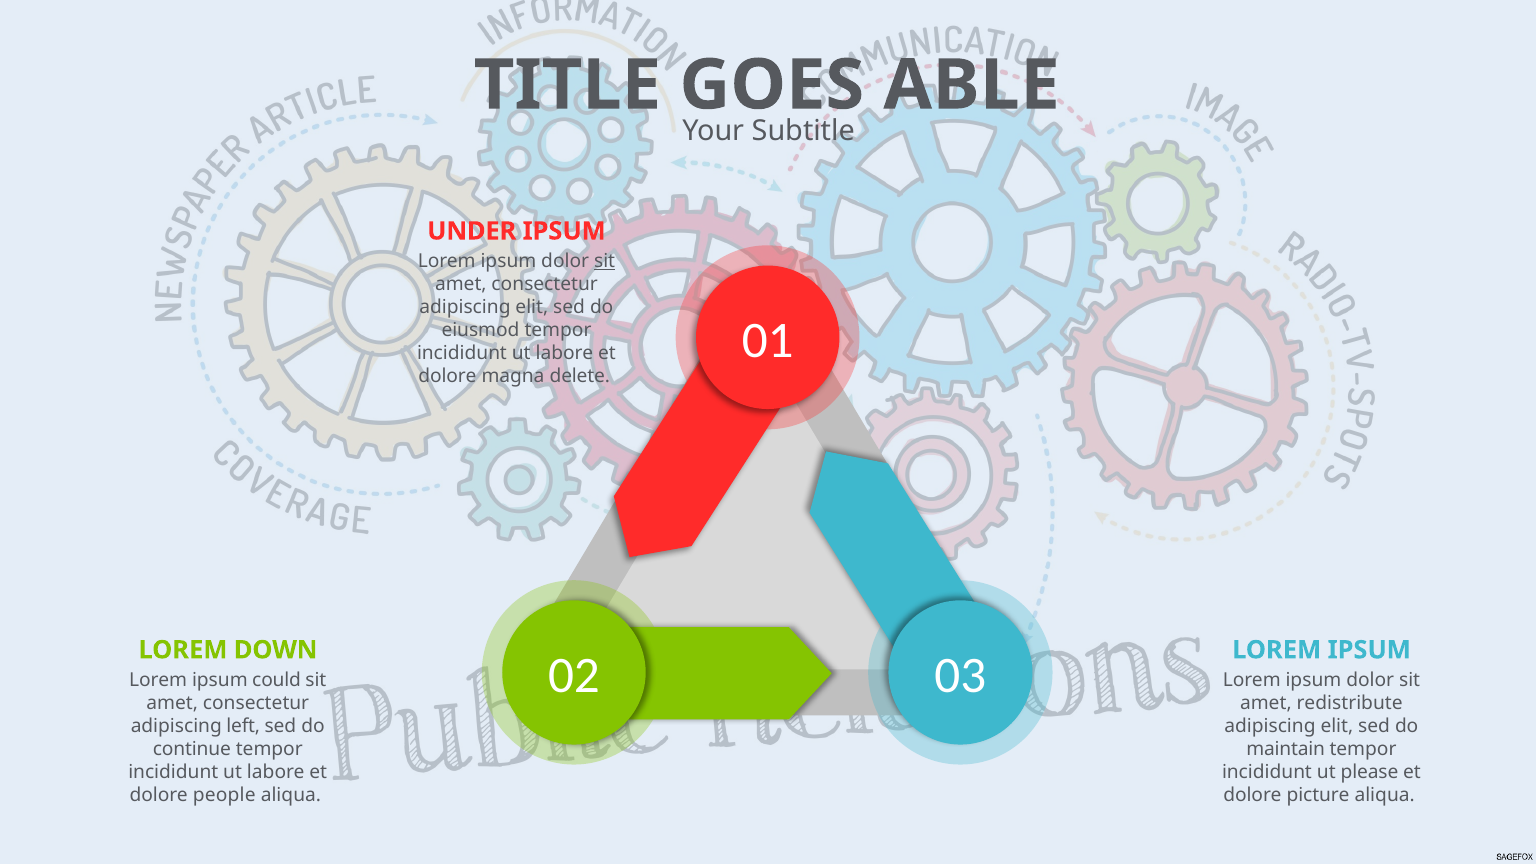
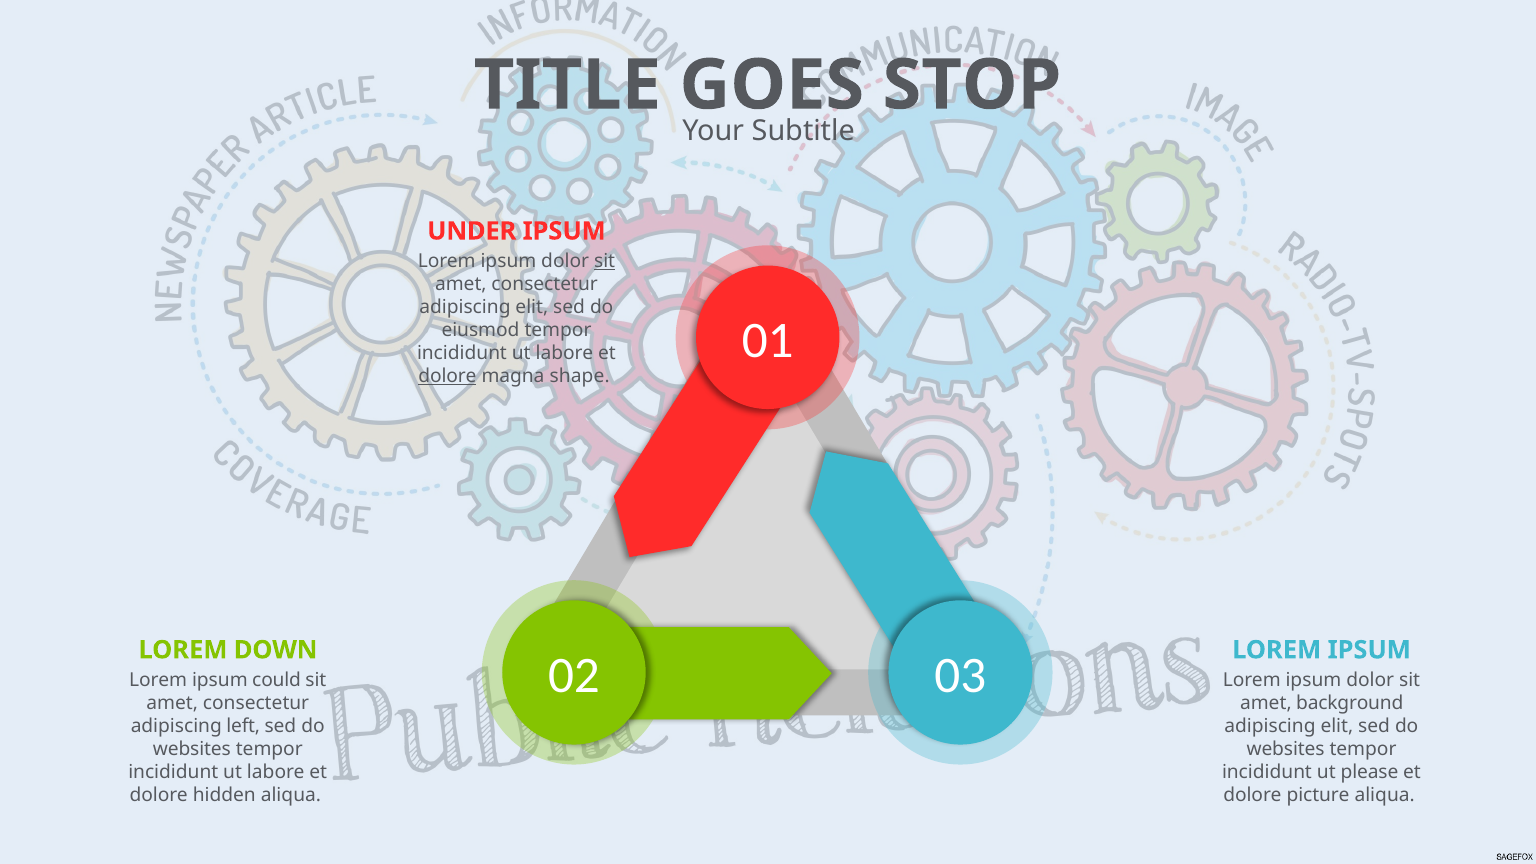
ABLE: ABLE -> STOP (972, 85)
dolore underline: none -> present (447, 377)
delete: delete -> shape (580, 377)
redistribute: redistribute -> background (1350, 703)
continue: continue -> websites (192, 749)
maintain: maintain -> websites (1286, 749)
people: people -> hidden (224, 795)
